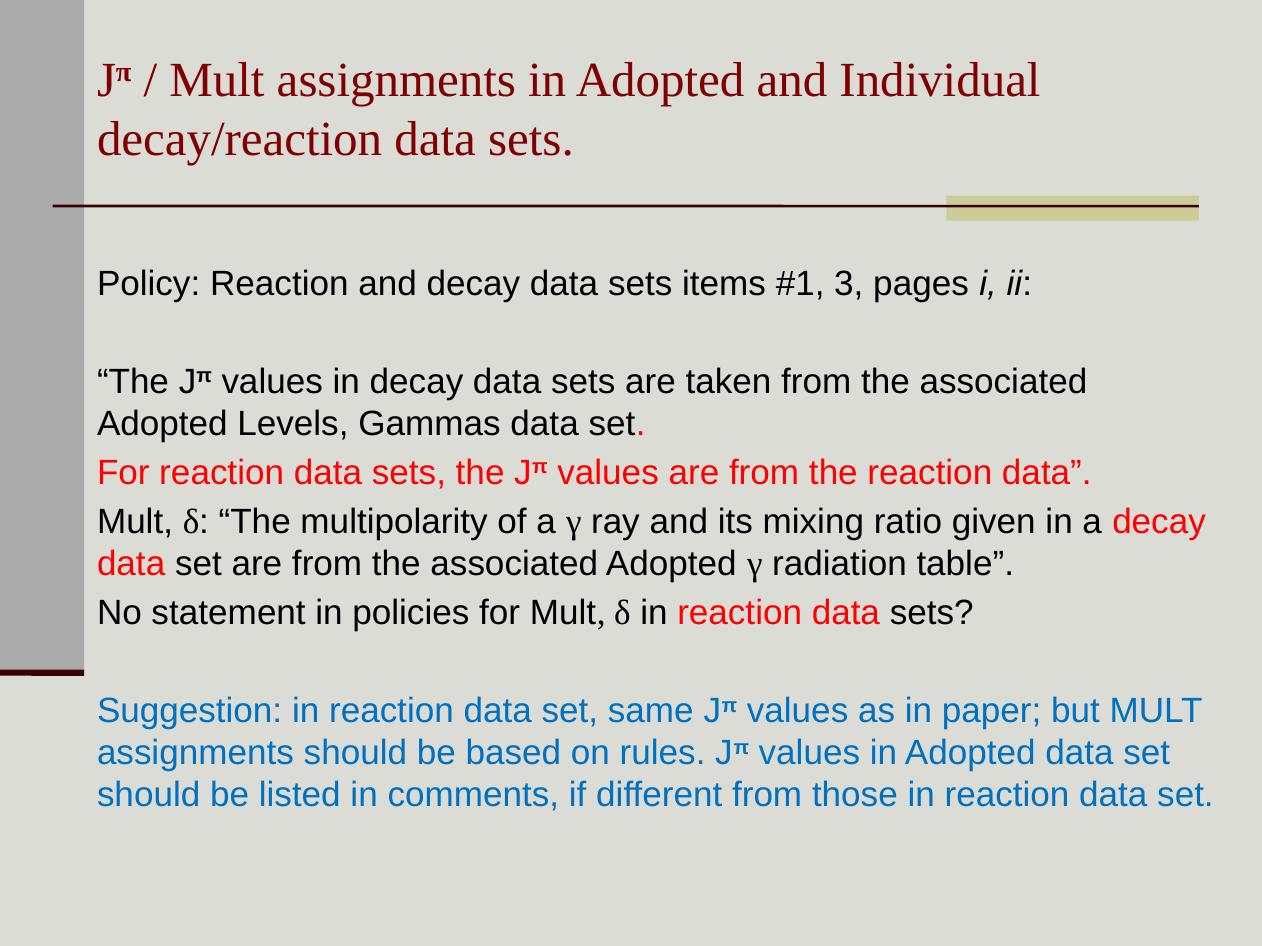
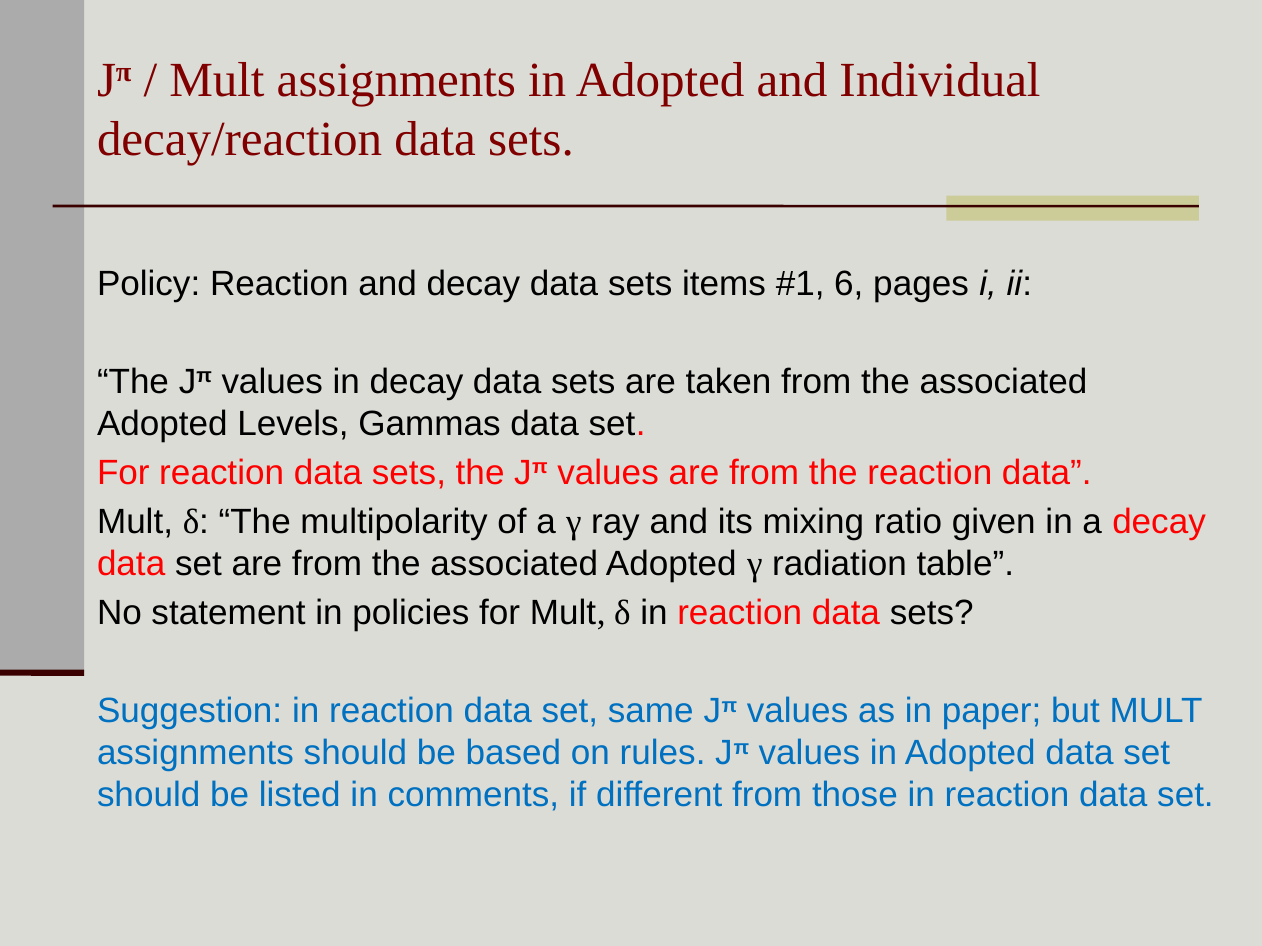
3: 3 -> 6 (849, 284)
